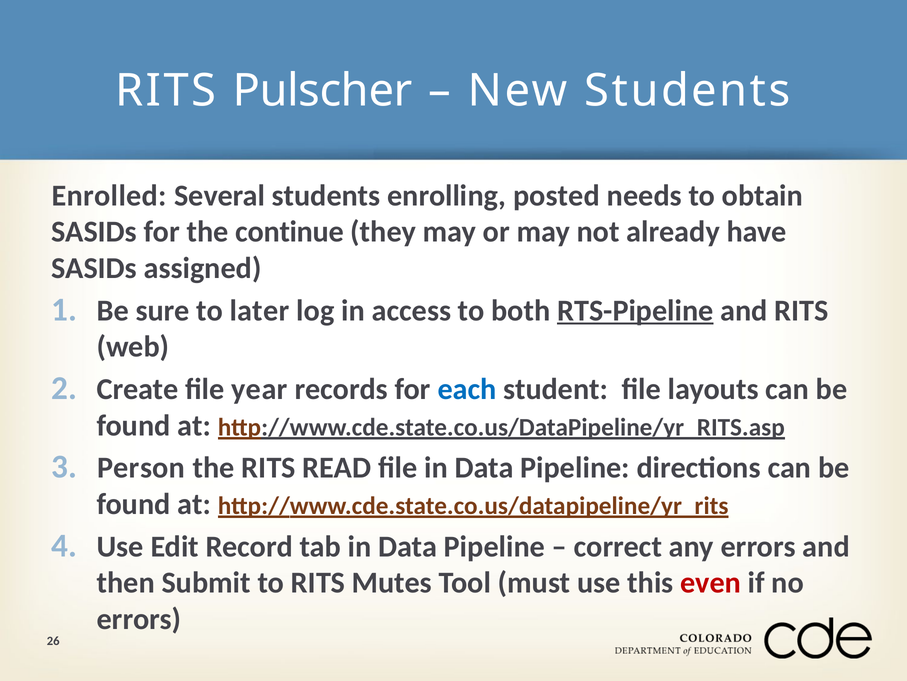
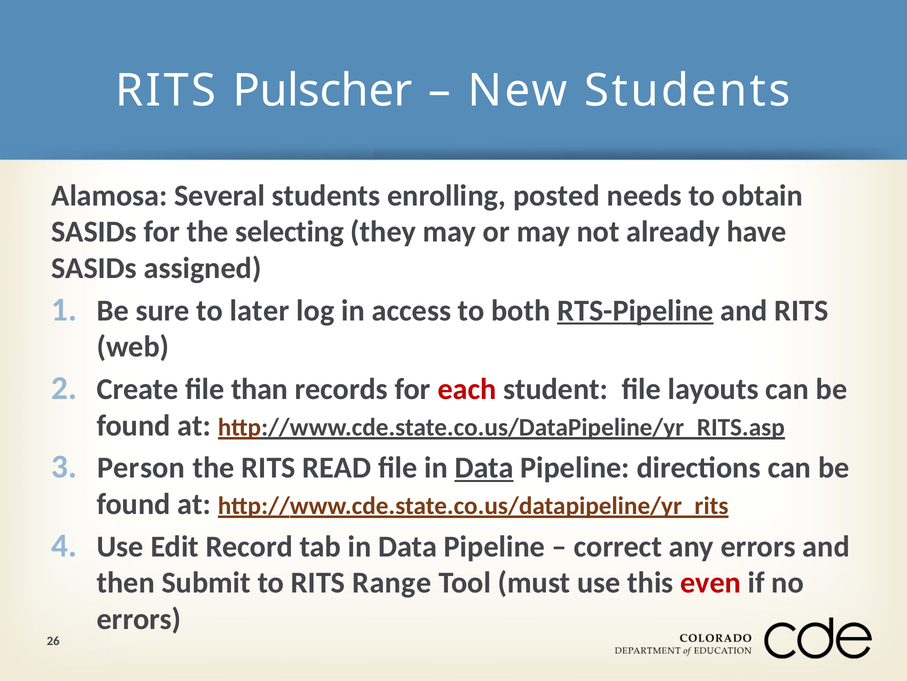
Enrolled: Enrolled -> Alamosa (109, 195)
continue: continue -> selecting (290, 232)
year: year -> than (260, 389)
each colour: blue -> red (467, 389)
Data underline: none -> present (484, 467)
Mutes: Mutes -> Range (392, 582)
